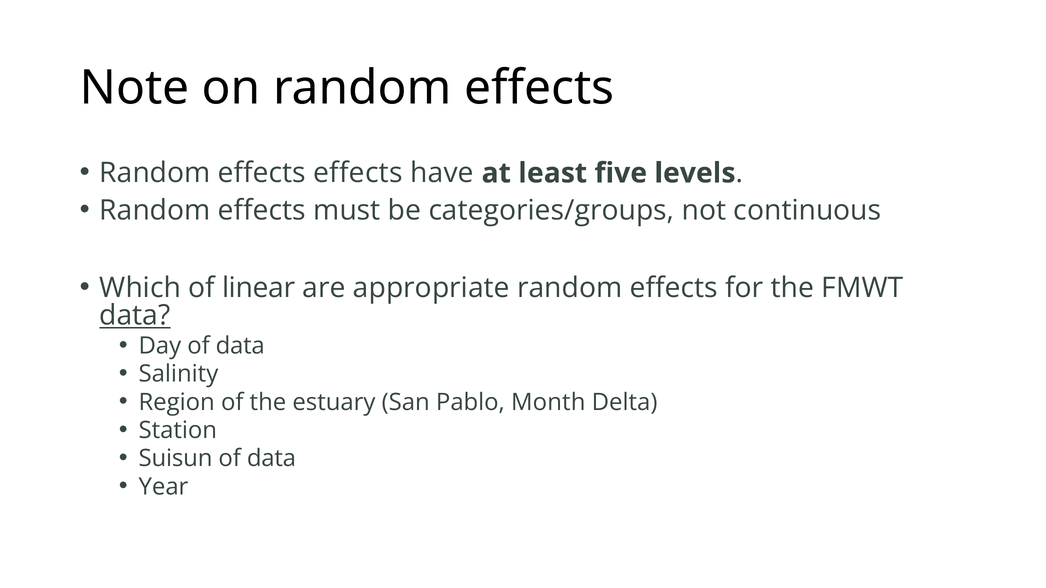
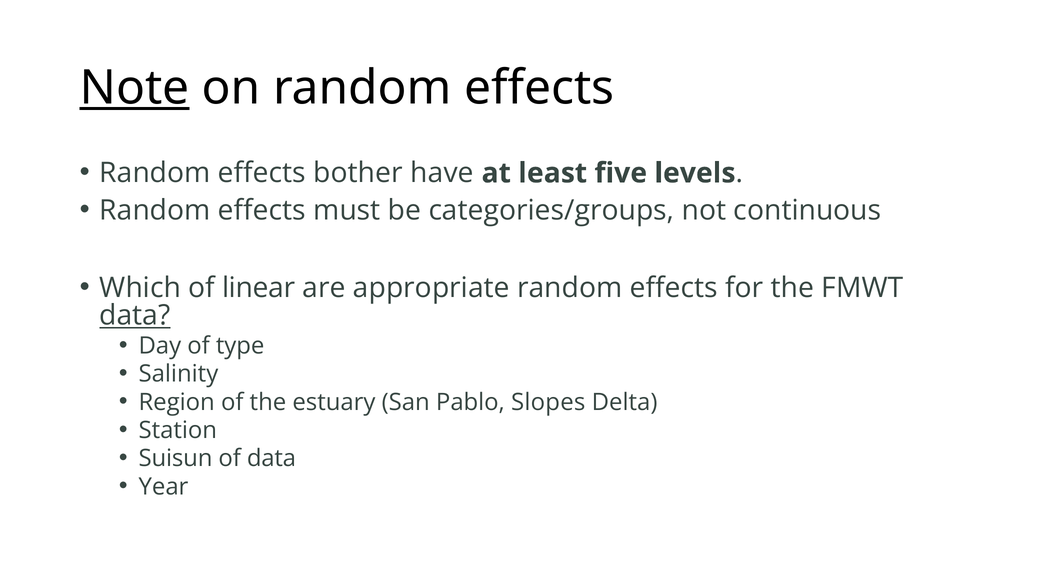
Note underline: none -> present (135, 88)
effects effects: effects -> bother (358, 173)
Day of data: data -> type (240, 346)
Month: Month -> Slopes (548, 402)
